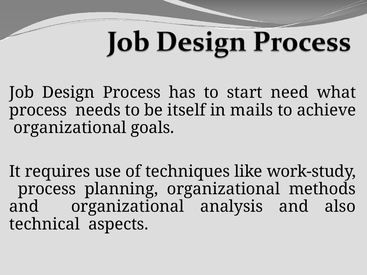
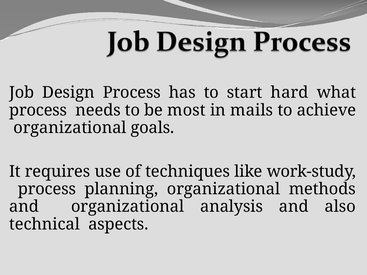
need: need -> hard (290, 93)
itself: itself -> most (186, 110)
